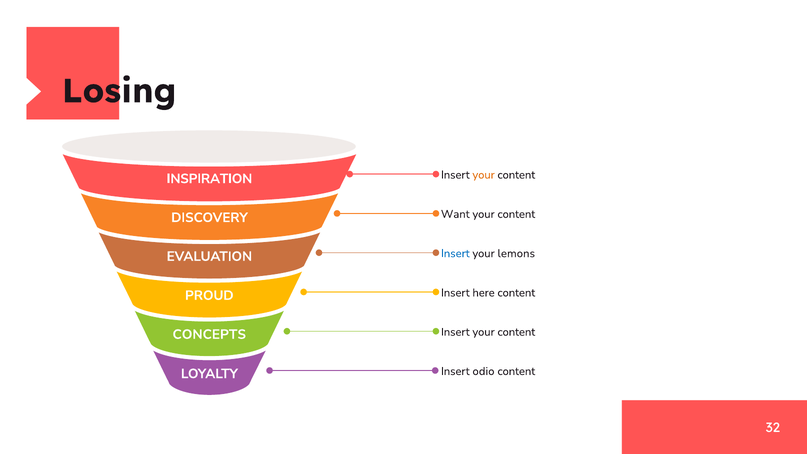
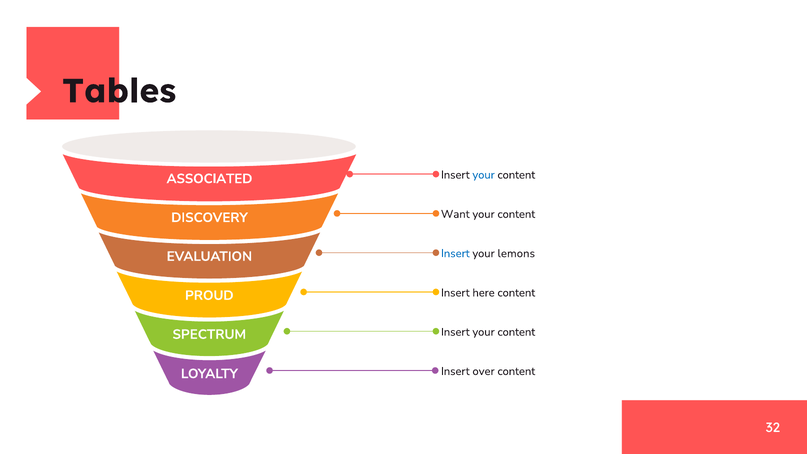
Losing: Losing -> Tables (119, 91)
your colour: orange -> blue (484, 175)
INSPIRATION: INSPIRATION -> ASSOCIATED (209, 179)
CONCEPTS: CONCEPTS -> SPECTRUM (209, 334)
odio: odio -> over (484, 371)
